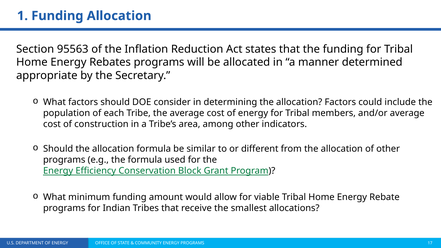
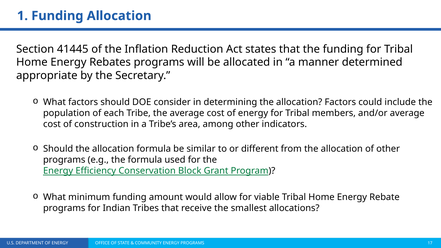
95563: 95563 -> 41445 (73, 49)
